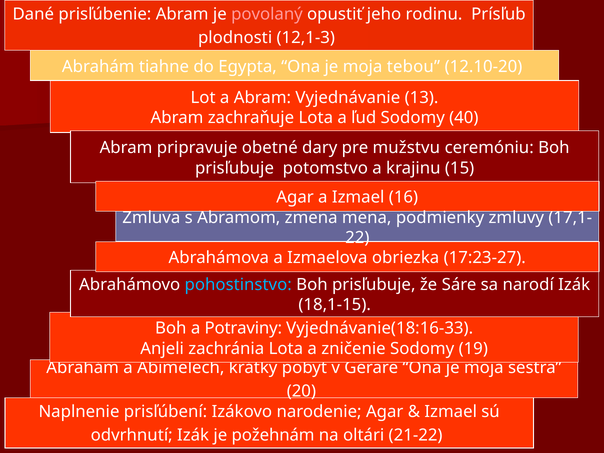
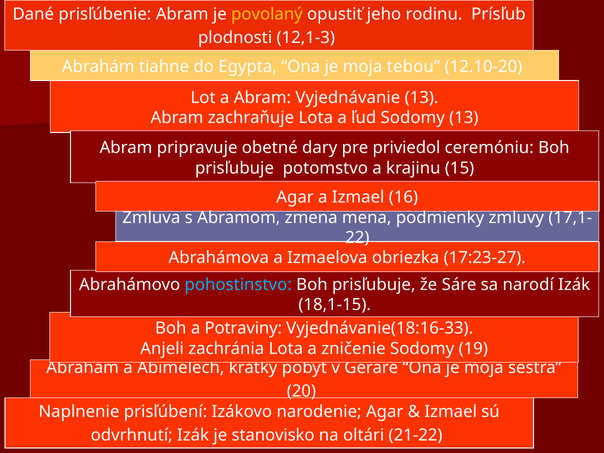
povolaný colour: pink -> yellow (267, 14)
Sodomy 40: 40 -> 13 (464, 118)
mužstvu: mužstvu -> priviedol (406, 148)
požehnám: požehnám -> stanovisko (273, 435)
